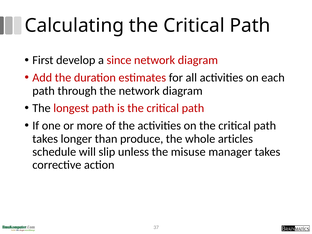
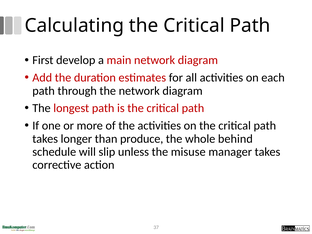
since: since -> main (119, 60)
articles: articles -> behind (235, 139)
